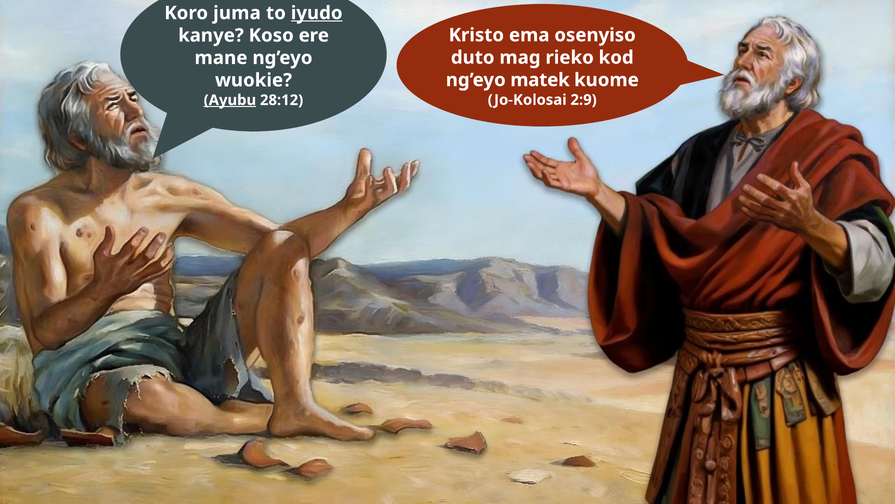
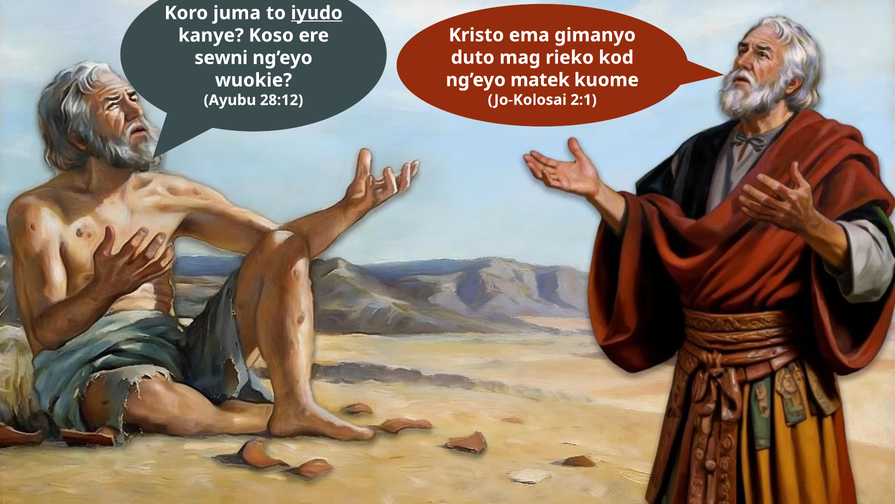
osenyiso: osenyiso -> gimanyo (595, 35)
mane: mane -> sewni (221, 58)
2:9: 2:9 -> 2:1 (584, 100)
Ayubu underline: present -> none (230, 100)
